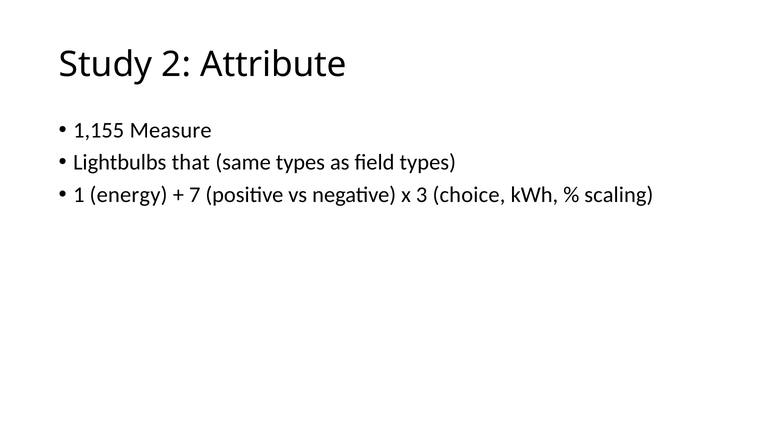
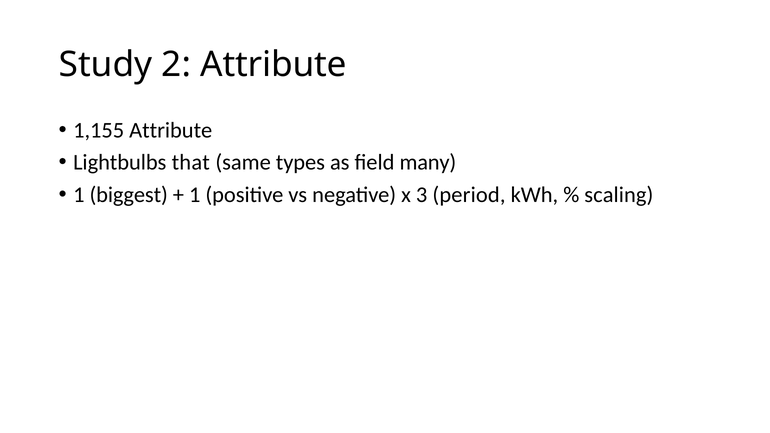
1,155 Measure: Measure -> Attribute (171, 130)
field types: types -> many (428, 162)
energy: energy -> biggest (129, 195)
7: 7 -> 1 (195, 195)
choice: choice -> period (469, 195)
